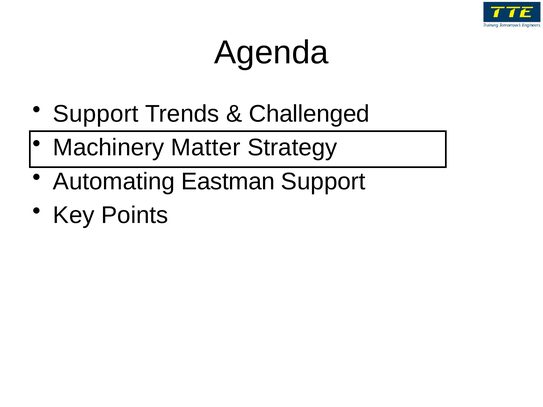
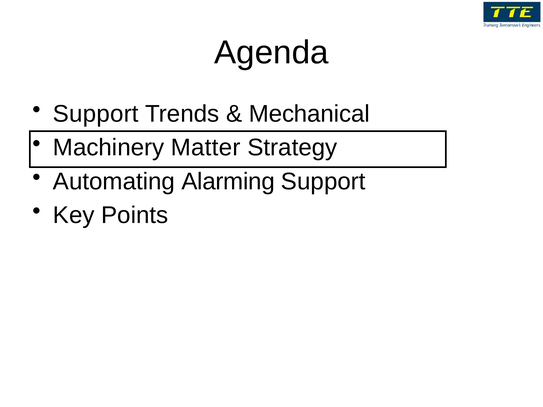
Challenged: Challenged -> Mechanical (309, 114)
Eastman: Eastman -> Alarming (228, 182)
